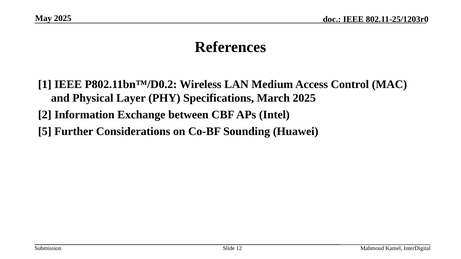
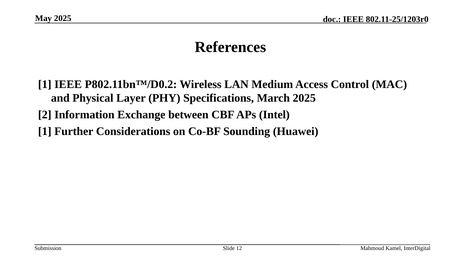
5: 5 -> 1 (45, 132)
